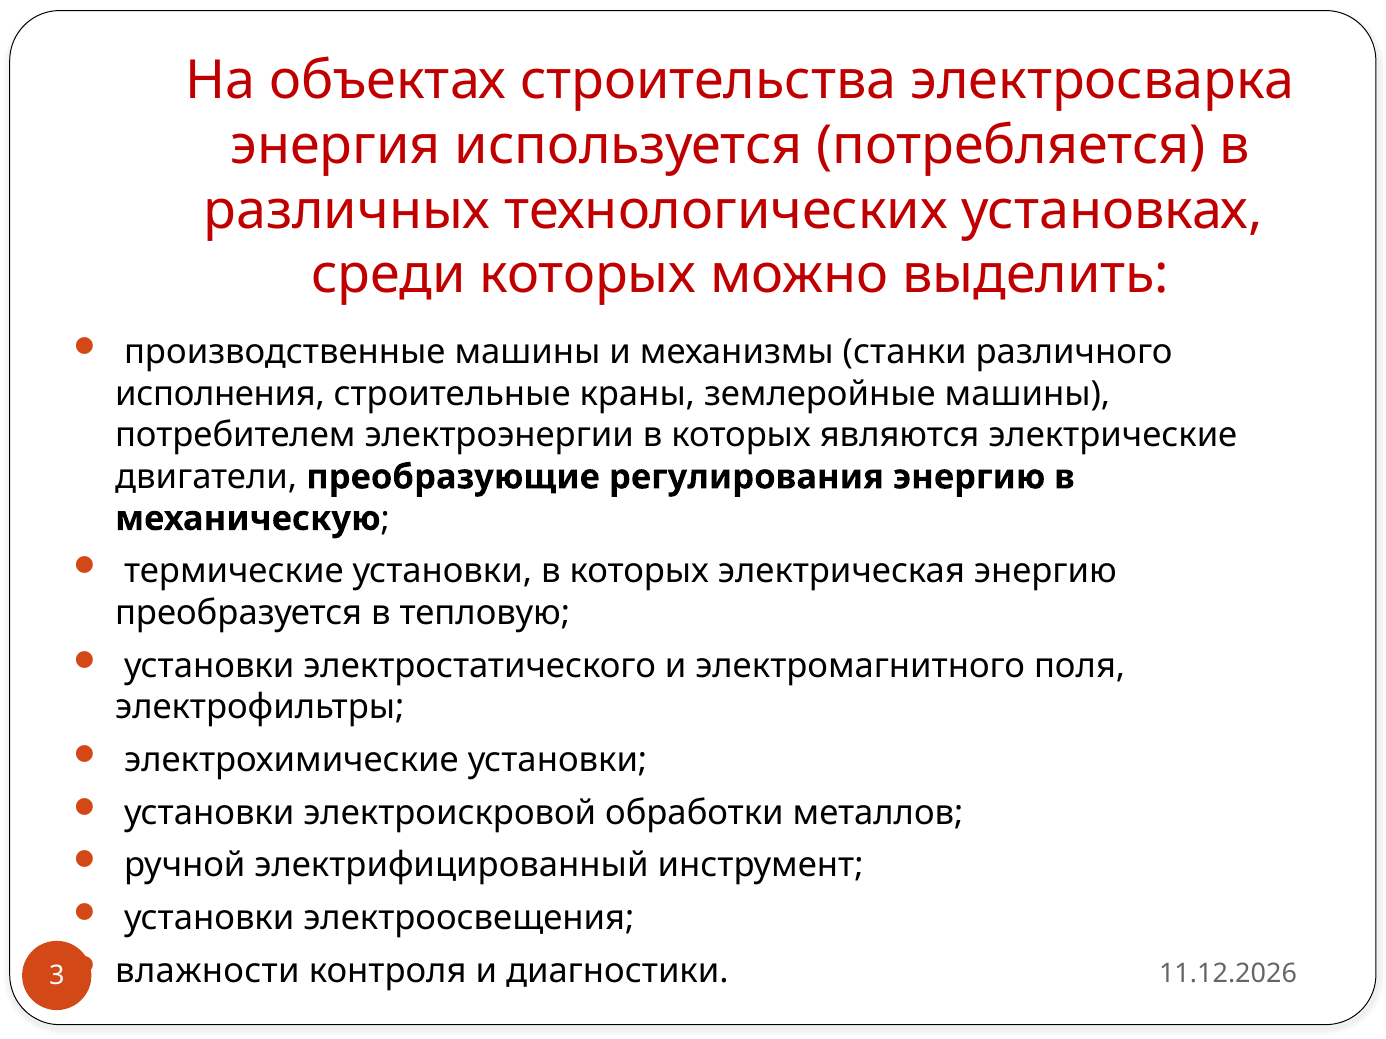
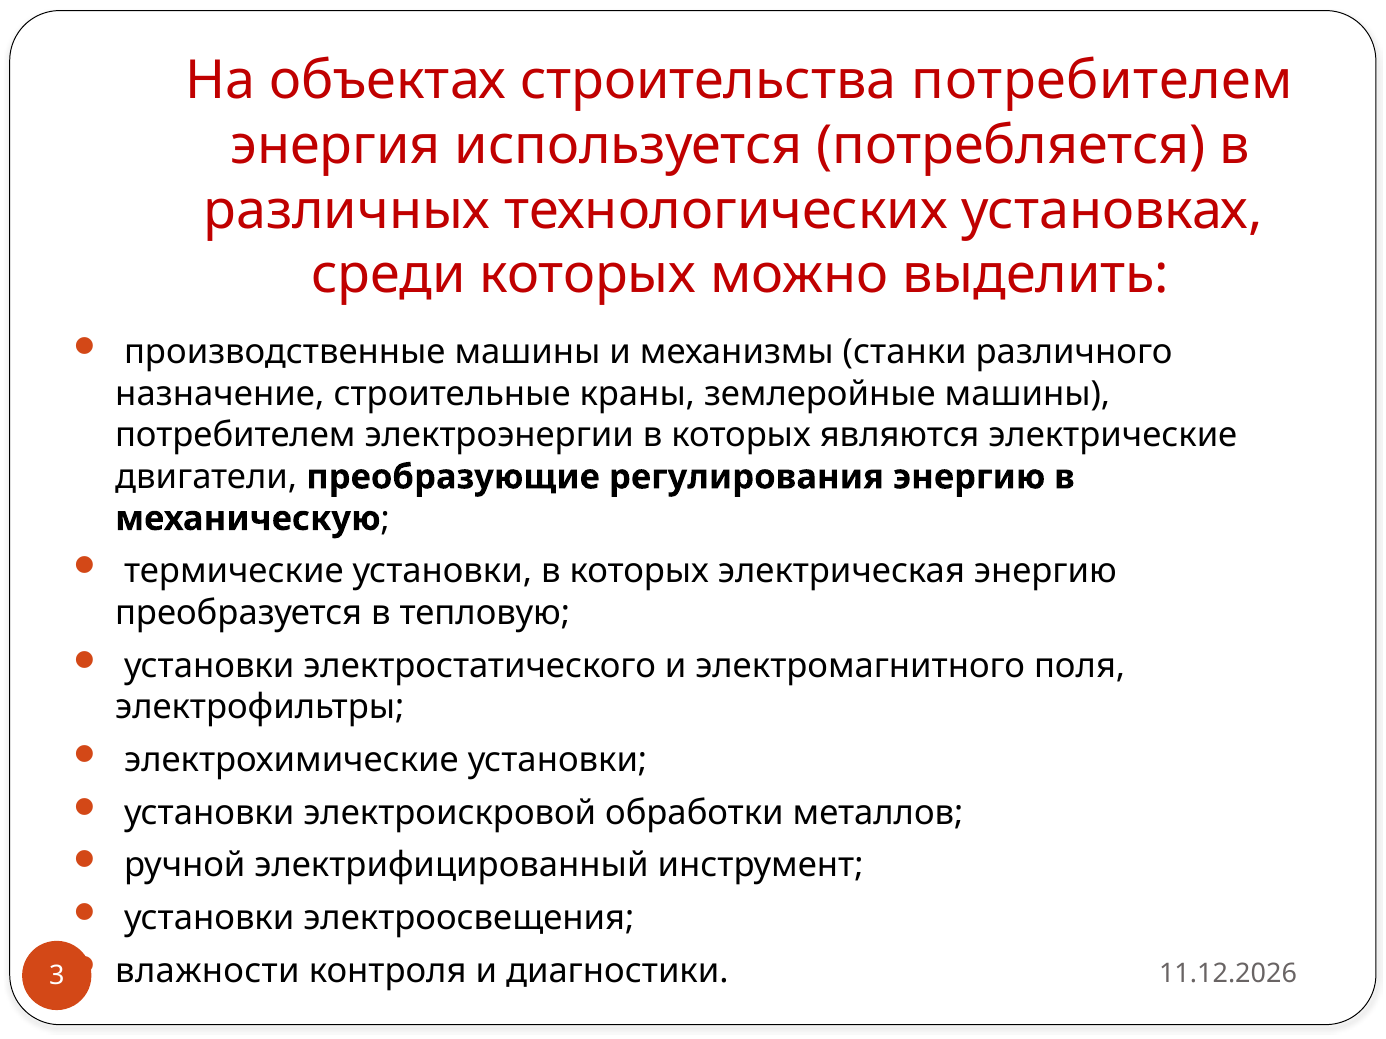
строительства электросварка: электросварка -> потребителем (1103, 81)
исполнения: исполнения -> назначение (220, 394)
